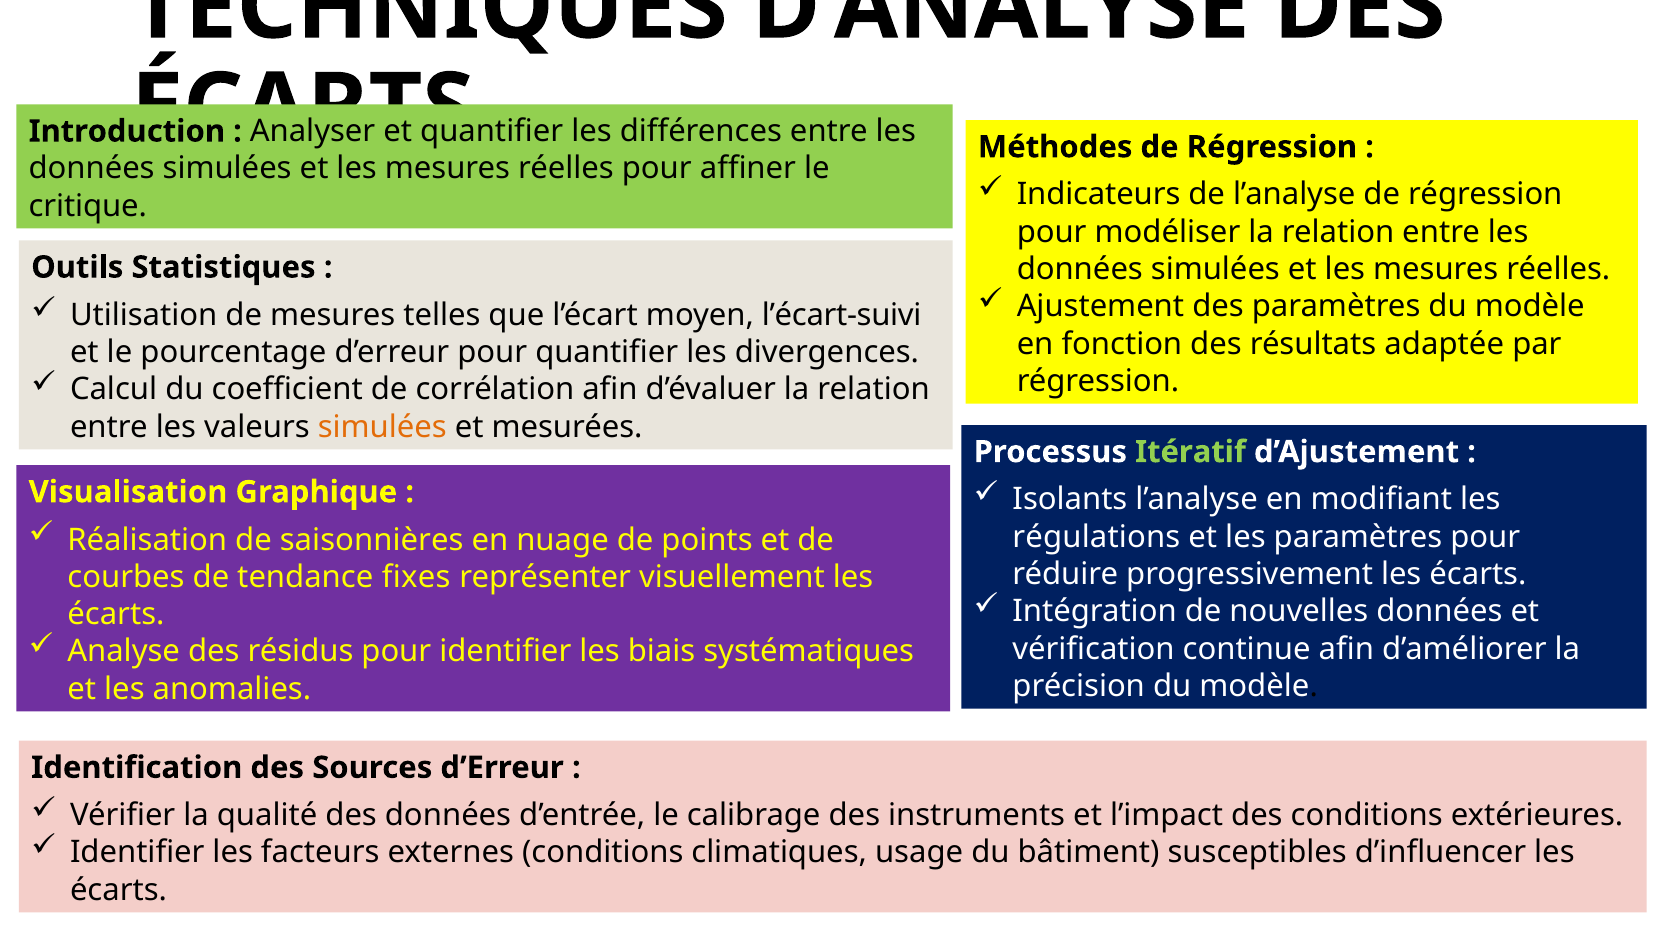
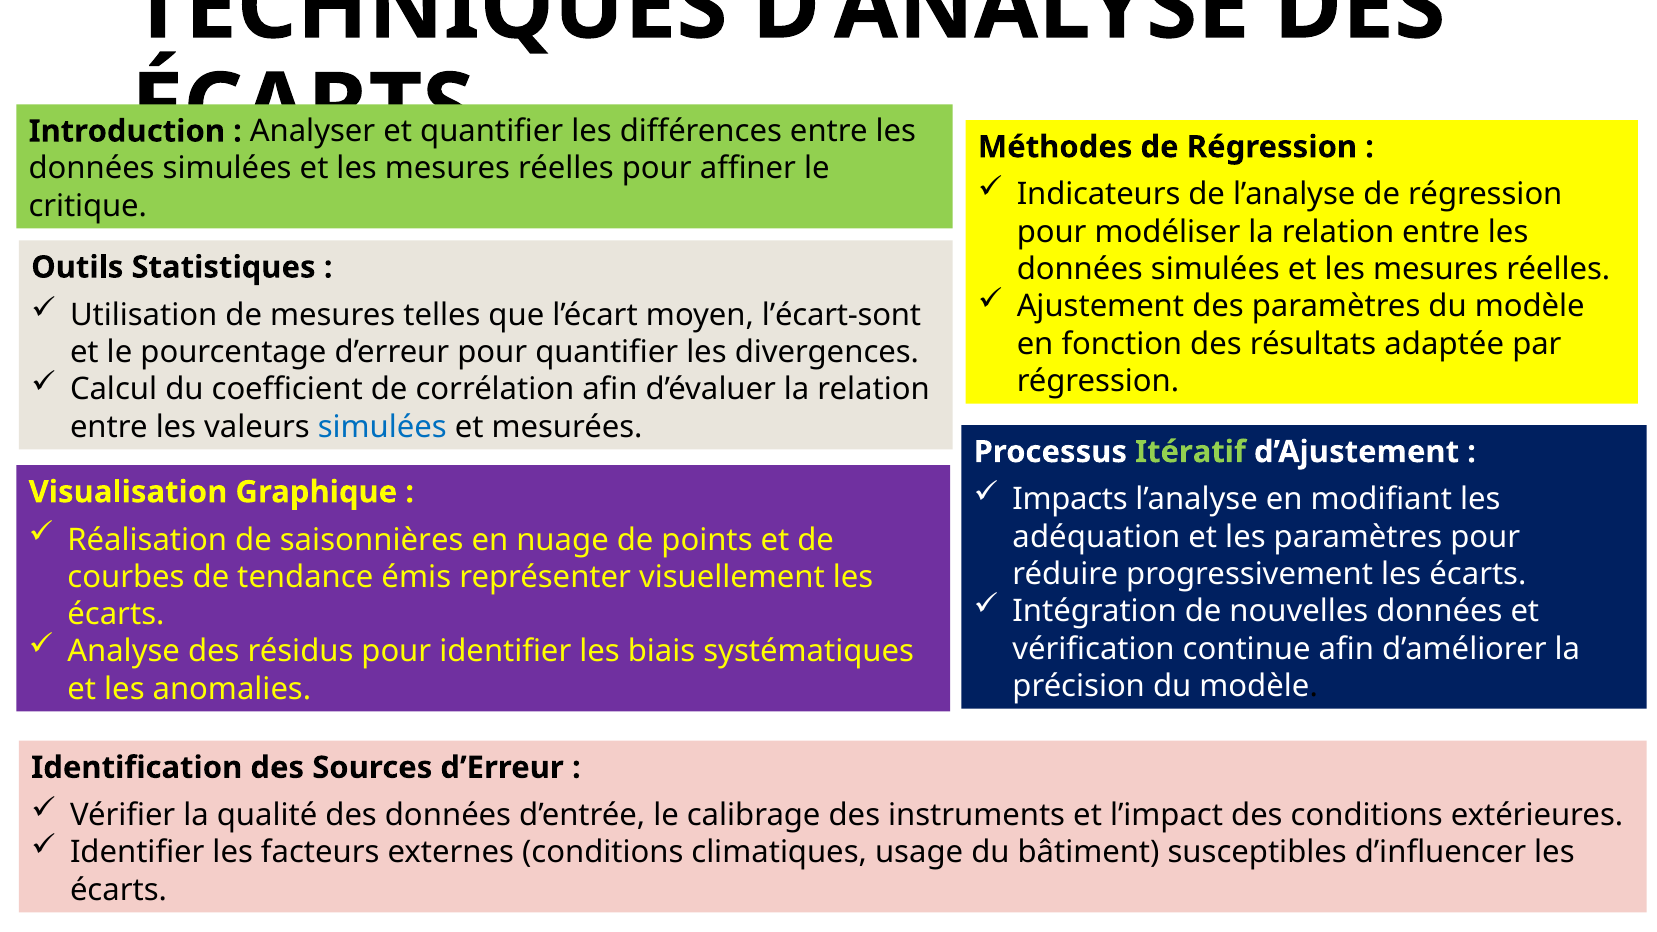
l’écart-suivi: l’écart-suivi -> l’écart-sont (842, 315)
simulées colour: orange -> blue (382, 427)
Isolants: Isolants -> Impacts (1070, 500)
régulations: régulations -> adéquation (1096, 537)
fixes: fixes -> émis (416, 577)
